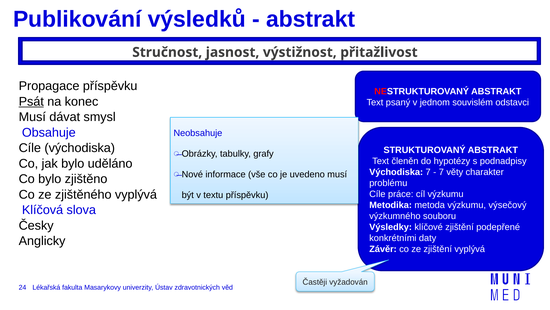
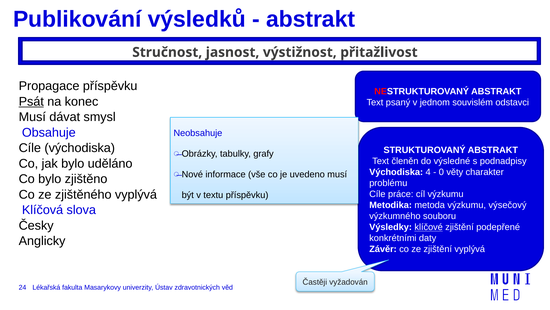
hypotézy: hypotézy -> výsledné (452, 161)
Východiska 7: 7 -> 4 (428, 172)
7: 7 -> 0 (441, 172)
klíčové underline: none -> present (429, 227)
